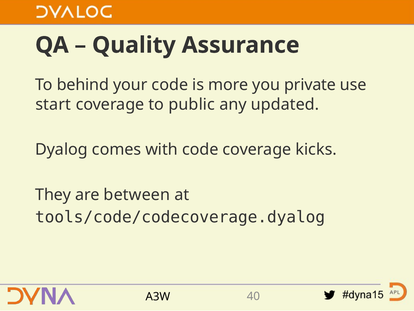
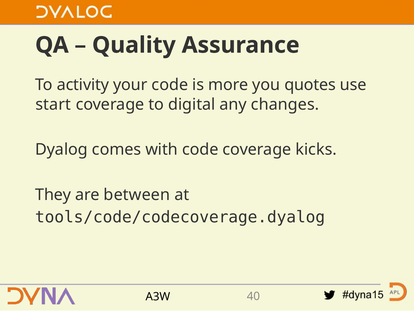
behind: behind -> activity (83, 85)
private: private -> quotes (310, 85)
public: public -> digital (192, 104)
updated: updated -> changes (285, 104)
